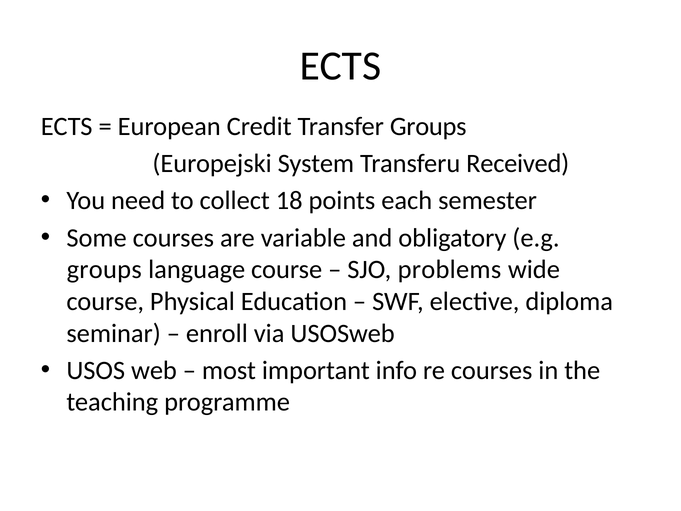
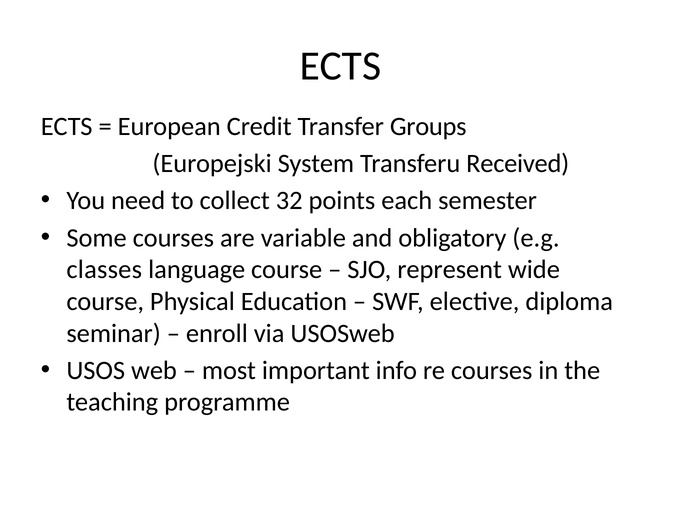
18: 18 -> 32 (289, 201)
groups: groups -> classes (104, 270)
problems: problems -> represent (450, 270)
